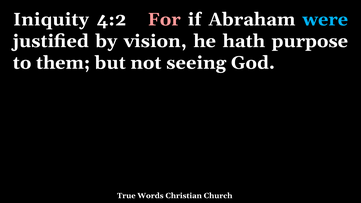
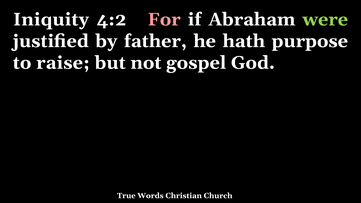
were colour: light blue -> light green (325, 19)
vision: vision -> father (155, 41)
them: them -> raise (63, 63)
seeing: seeing -> gospel (196, 63)
